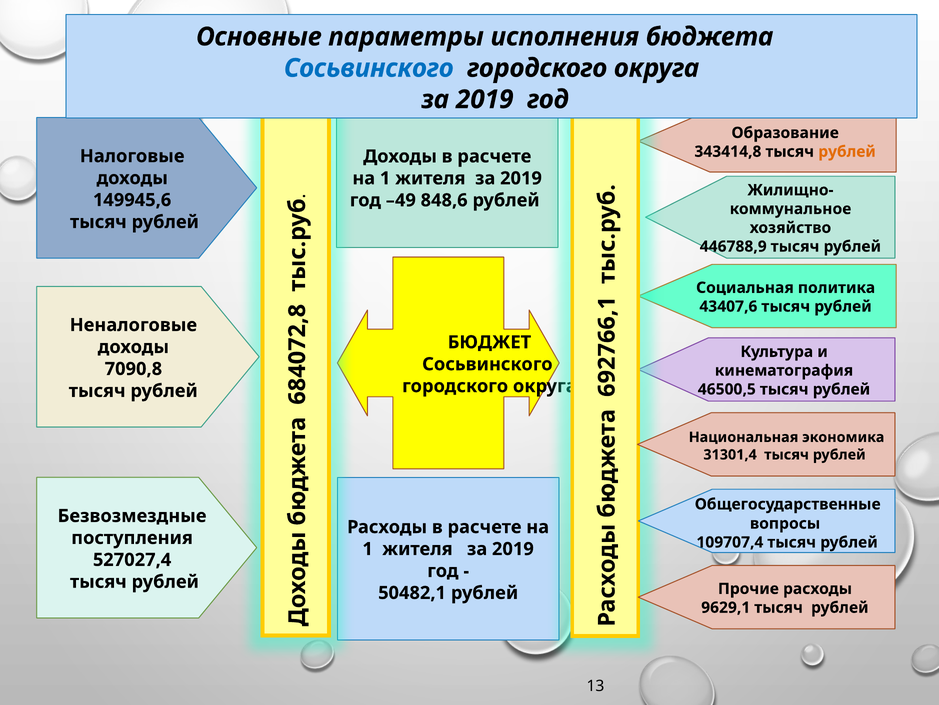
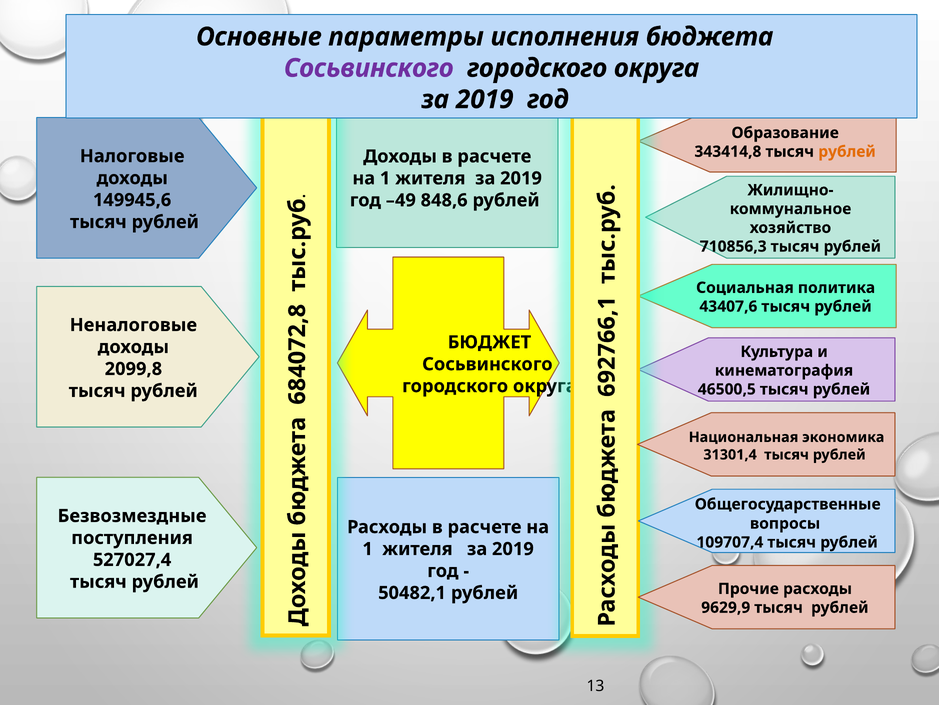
Сосьвинского colour: blue -> purple (369, 68)
446788,9: 446788,9 -> 710856,3 (733, 246)
7090,8: 7090,8 -> 2099,8 (133, 369)
9629,1: 9629,1 -> 9629,9 (726, 607)
